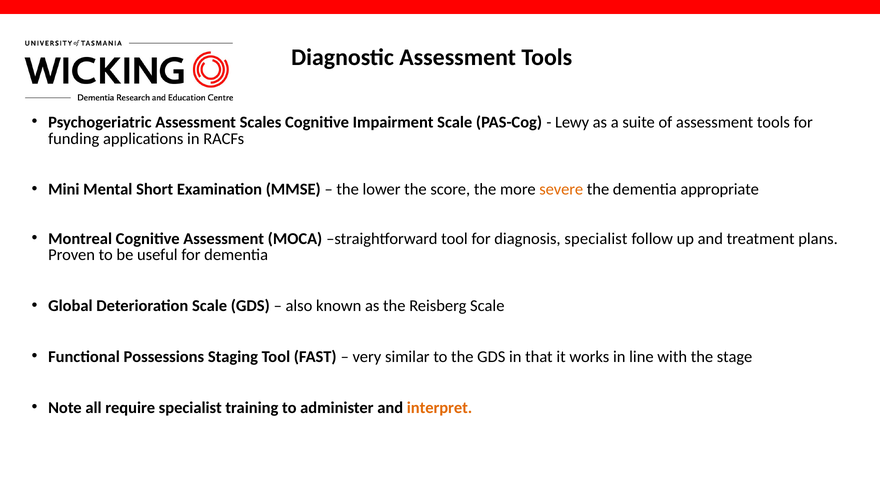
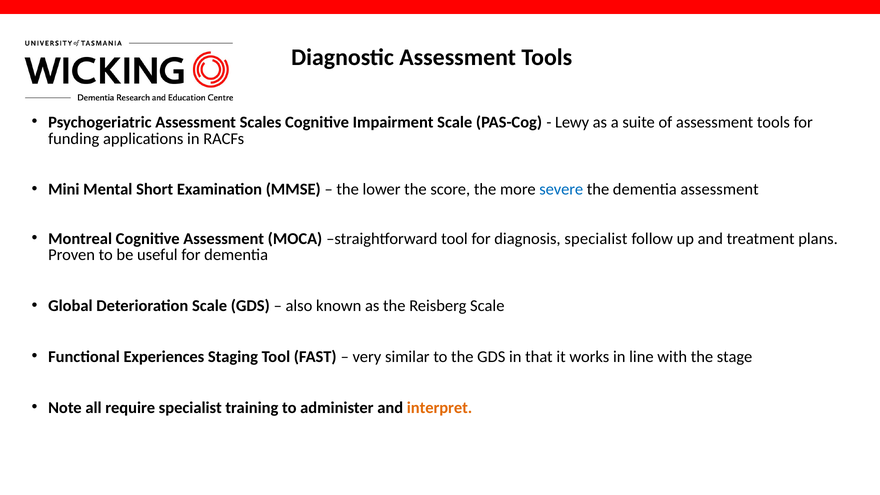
severe colour: orange -> blue (561, 189)
dementia appropriate: appropriate -> assessment (720, 189)
Possessions: Possessions -> Experiences (164, 357)
